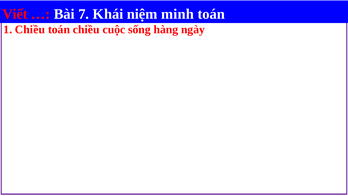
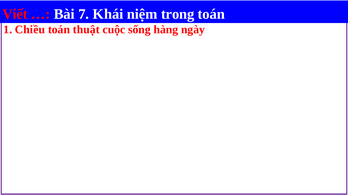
minh: minh -> trong (178, 14)
toán chiều: chiều -> thuật (86, 29)
